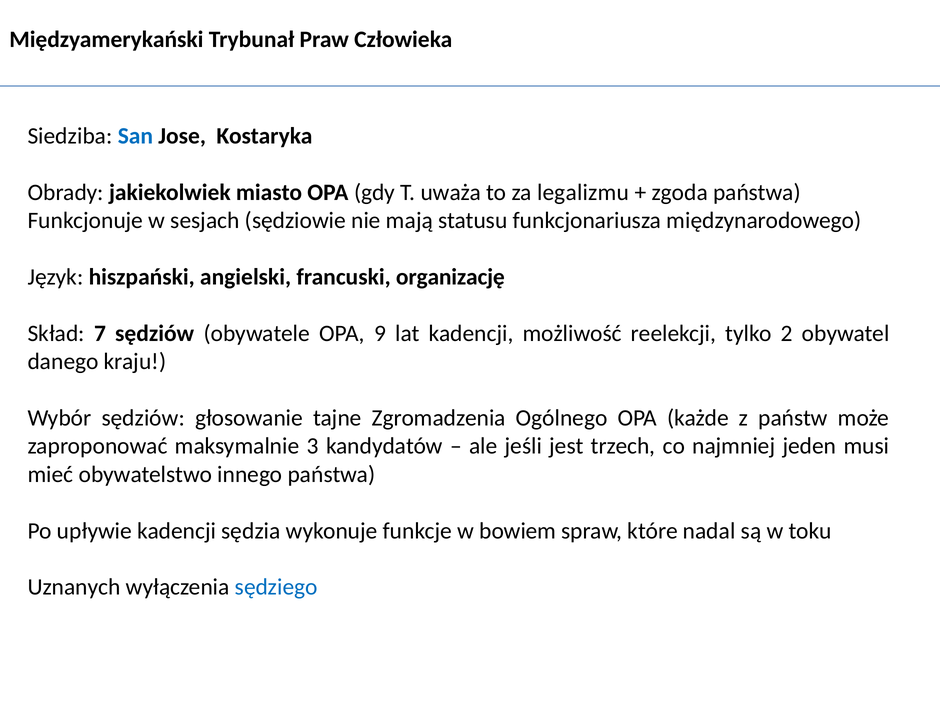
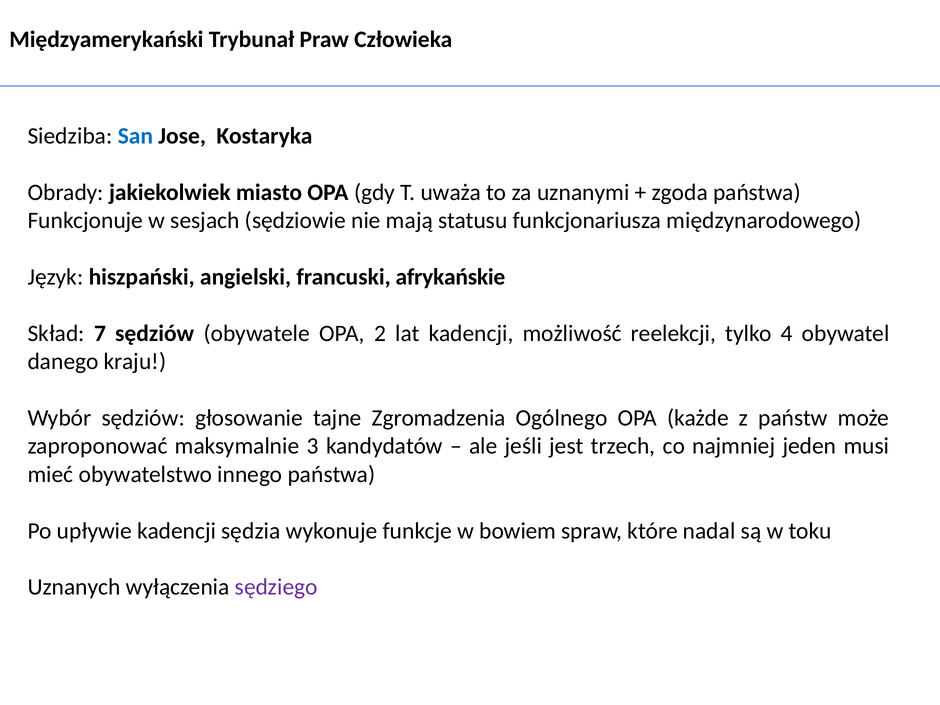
legalizmu: legalizmu -> uznanymi (583, 192)
organizację: organizację -> afrykańskie (450, 277)
9: 9 -> 2 (380, 333)
2: 2 -> 4 (787, 333)
sędziego colour: blue -> purple (276, 587)
